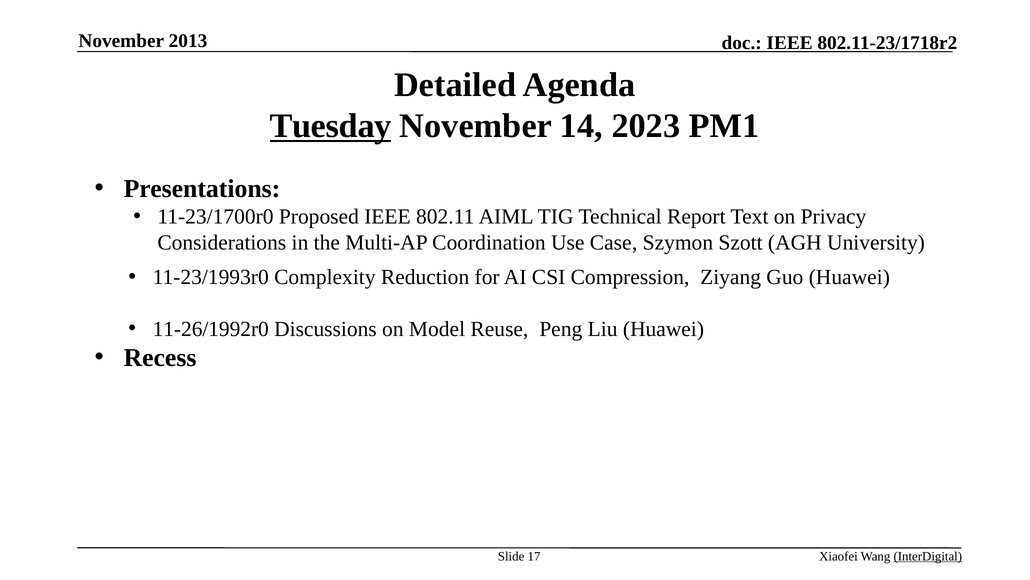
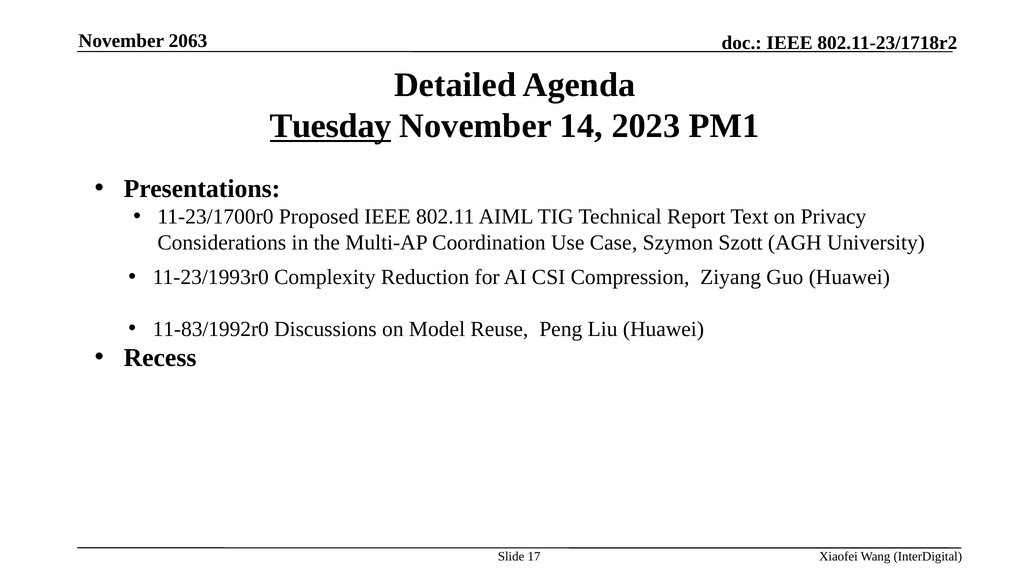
2013: 2013 -> 2063 (188, 41)
11-26/1992r0: 11-26/1992r0 -> 11-83/1992r0 (211, 329)
InterDigital underline: present -> none (928, 556)
